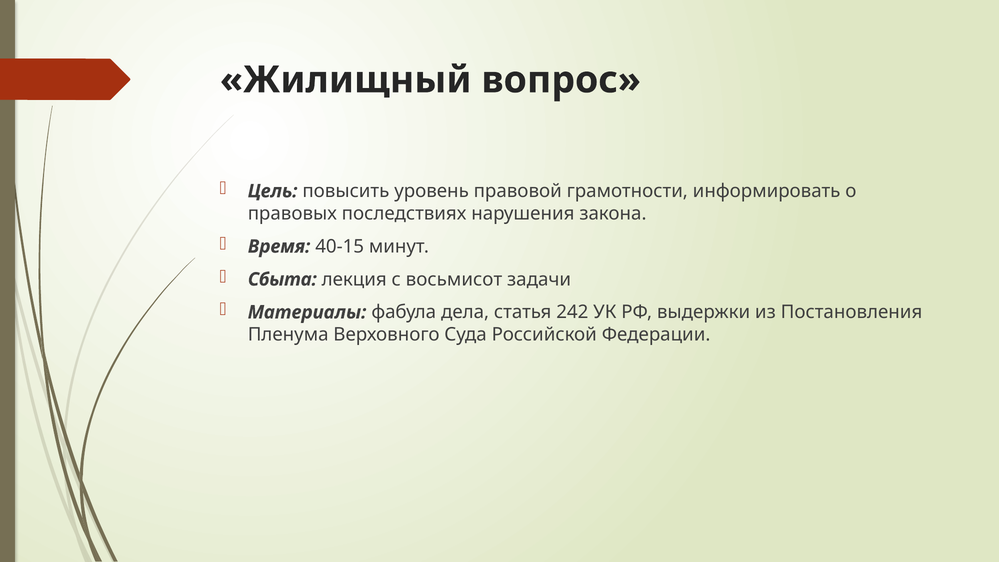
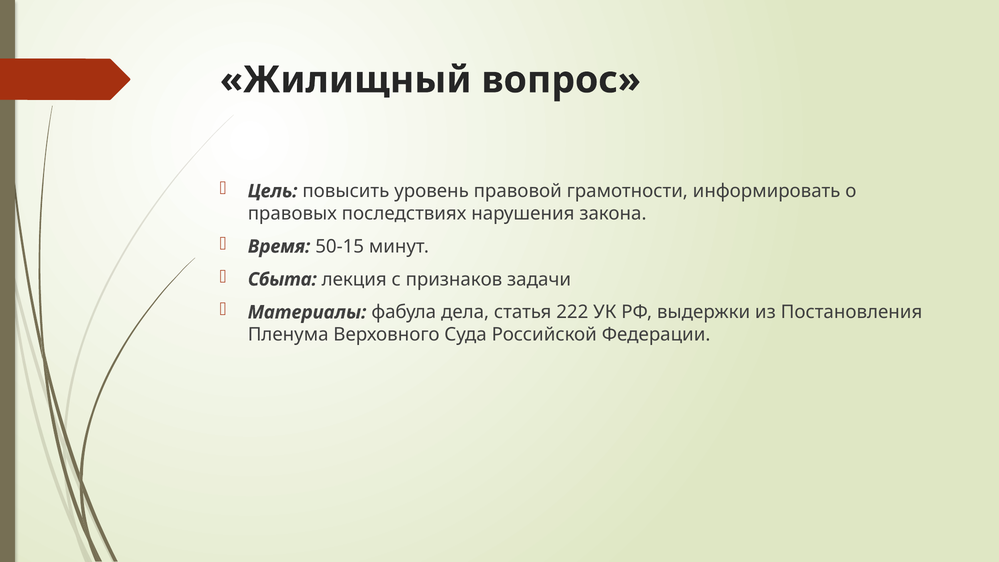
40-15: 40-15 -> 50-15 (340, 246)
восьмисот: восьмисот -> признаков (454, 279)
242: 242 -> 222 (572, 312)
